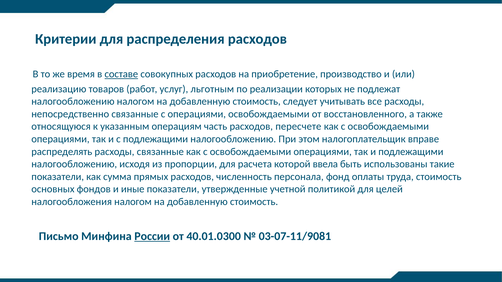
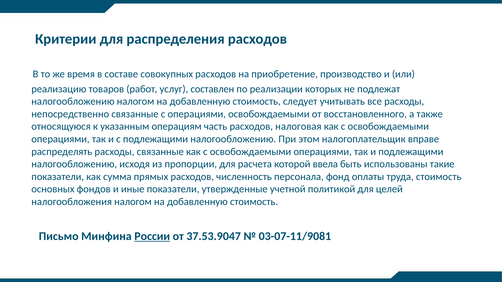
составе underline: present -> none (121, 74)
льготным: льготным -> составлен (212, 89)
пересчете: пересчете -> налоговая (298, 127)
40.01.0300: 40.01.0300 -> 37.53.9047 (214, 237)
